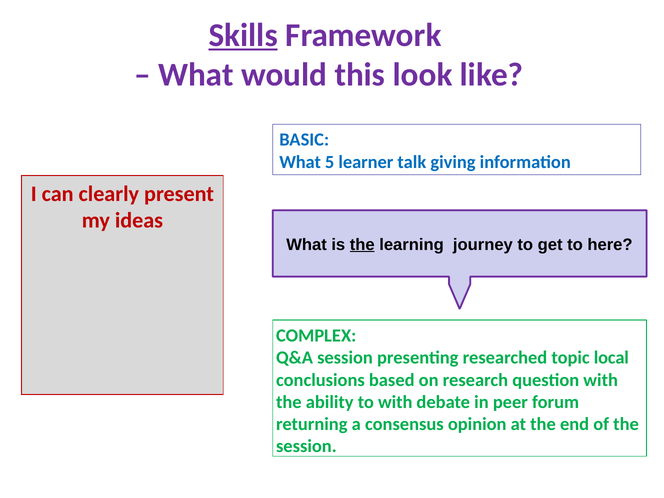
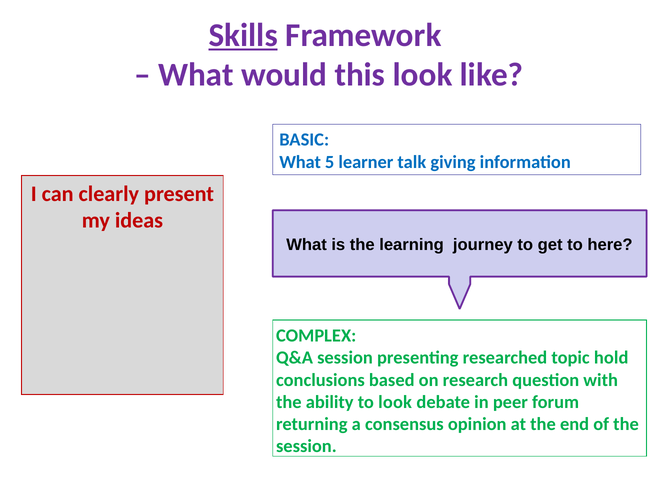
the underline: present -> none (362, 245)
local: local -> hold (611, 358)
to with: with -> look (395, 402)
